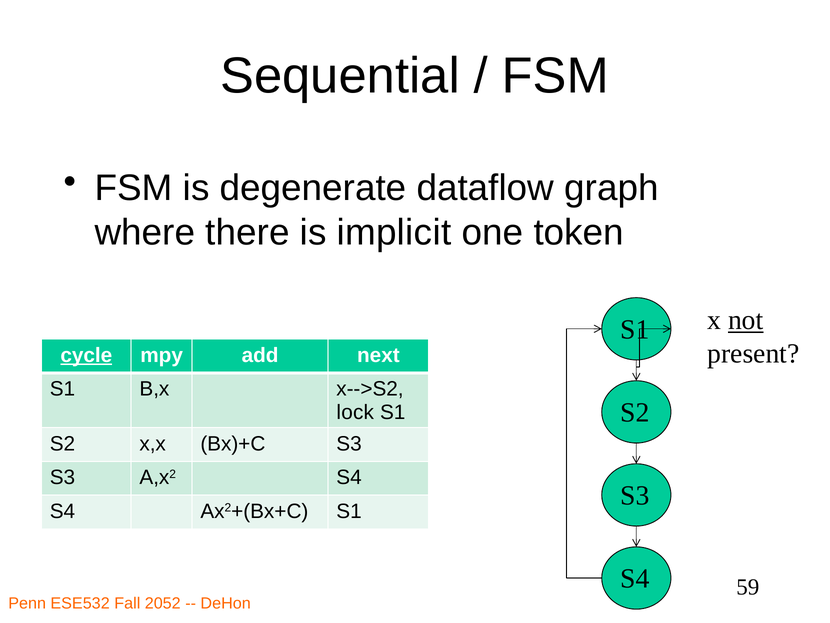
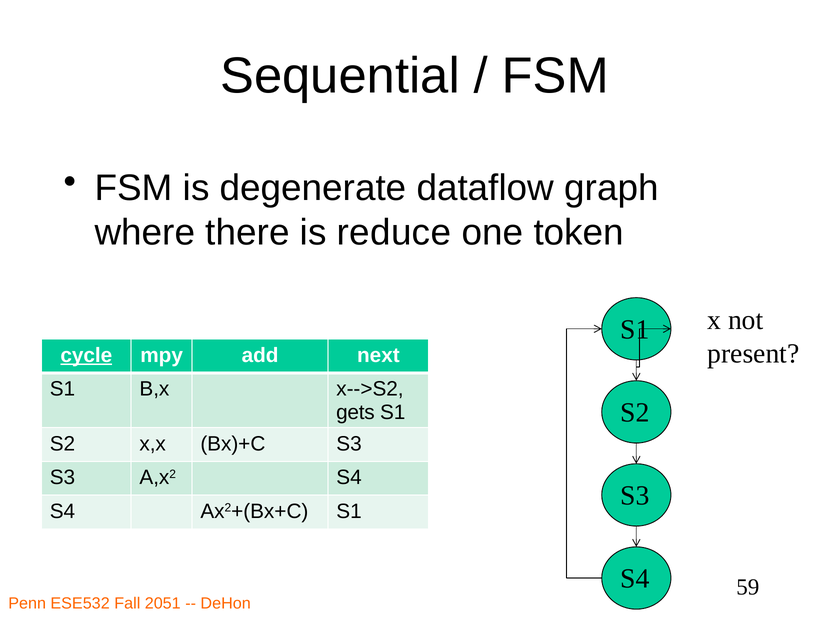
implicit: implicit -> reduce (394, 232)
not underline: present -> none (746, 320)
lock: lock -> gets (355, 412)
2052: 2052 -> 2051 (163, 603)
